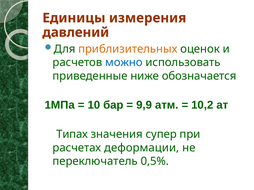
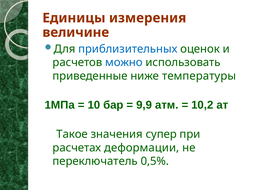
давлений: давлений -> величине (76, 32)
приблизительных colour: orange -> blue (128, 49)
обозначается: обозначается -> температуры (199, 76)
Типах: Типах -> Такое (72, 135)
